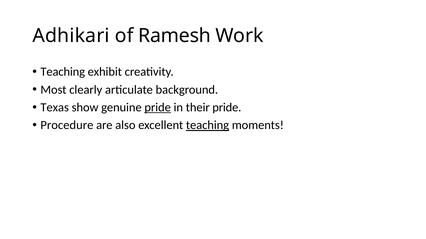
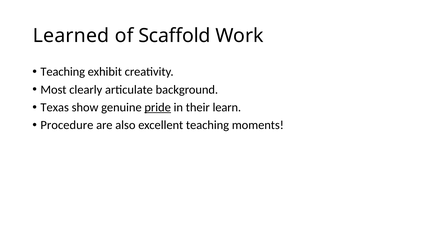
Adhikari: Adhikari -> Learned (71, 36)
Ramesh: Ramesh -> Scaffold (175, 36)
their pride: pride -> learn (227, 108)
teaching underline: present -> none (208, 126)
